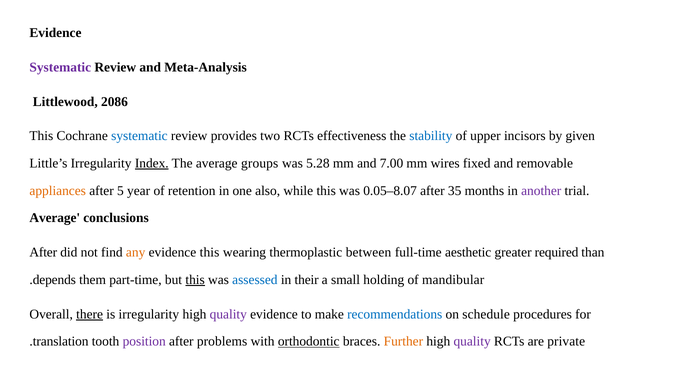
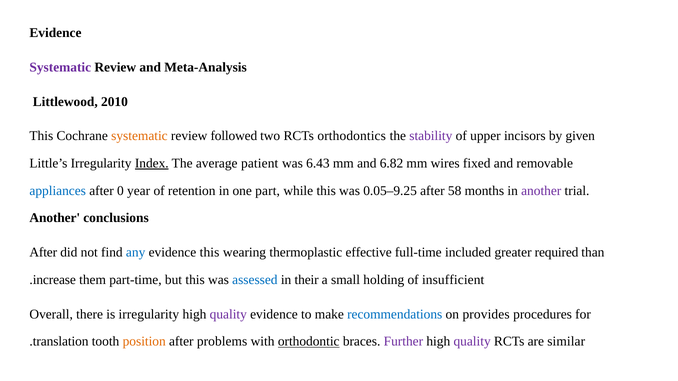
2086: 2086 -> 2010 (114, 102)
systematic colour: blue -> orange (139, 136)
provides: provides -> followed (234, 136)
effectiveness: effectiveness -> orthodontics (352, 136)
stability colour: blue -> purple (431, 136)
groups: groups -> patient (260, 164)
5.28: 5.28 -> 6.43 (318, 164)
7.00: 7.00 -> 6.82 (391, 164)
appliances colour: orange -> blue (58, 191)
5: 5 -> 0 (120, 191)
also: also -> part (268, 191)
0.05–8.07: 0.05–8.07 -> 0.05–9.25 (390, 191)
35: 35 -> 58 (455, 191)
Average: Average -> Another (55, 218)
any colour: orange -> blue (136, 253)
between: between -> effective (369, 253)
aesthetic: aesthetic -> included (468, 253)
depends: depends -> increase (54, 280)
this underline: present -> none (195, 280)
mandibular: mandibular -> insufficient (453, 280)
there underline: present -> none (90, 314)
schedule: schedule -> provides (486, 314)
position colour: purple -> orange (144, 342)
Further colour: orange -> purple (403, 342)
private: private -> similar (566, 342)
